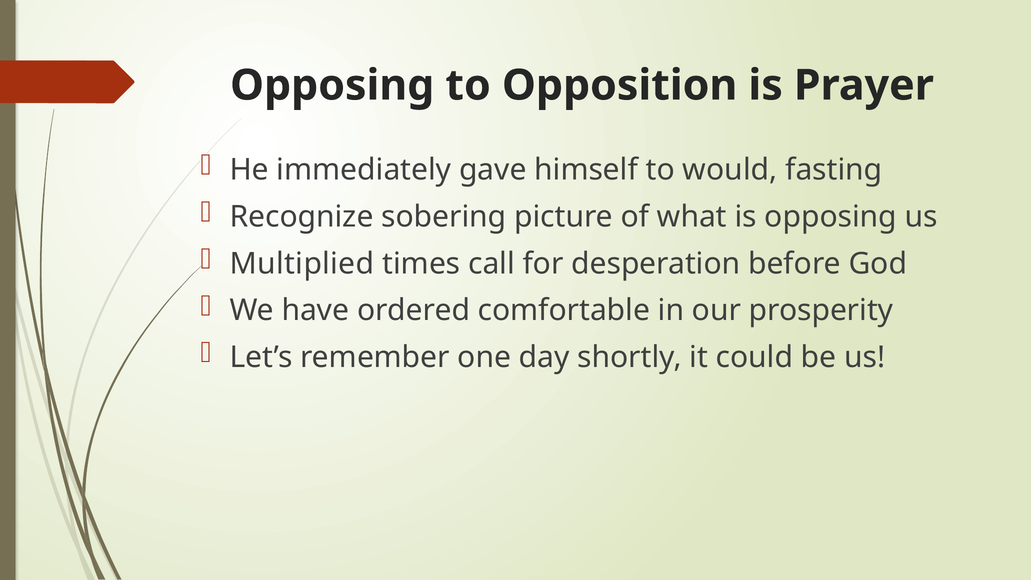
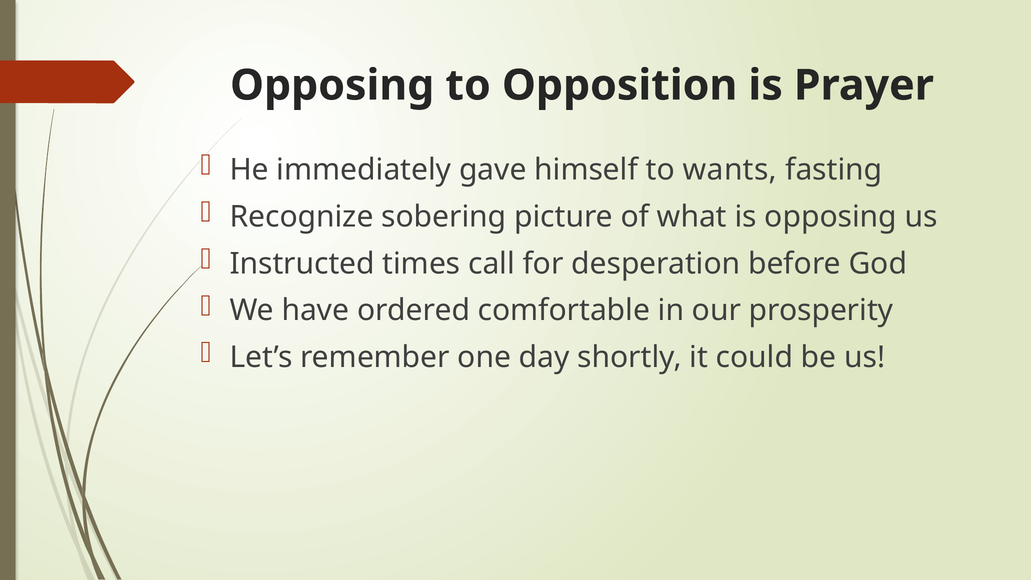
would: would -> wants (730, 170)
Multiplied: Multiplied -> Instructed (302, 264)
